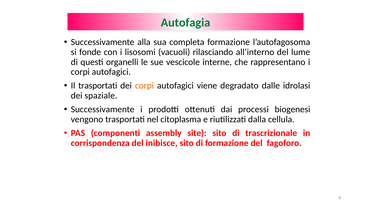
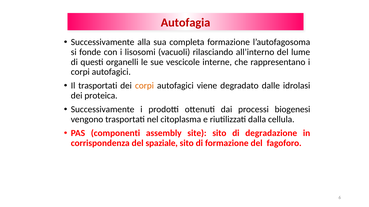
Autofagia colour: green -> red (186, 23)
spaziale: spaziale -> proteica (101, 96)
trascrizionale: trascrizionale -> degradazione (271, 133)
inibisce: inibisce -> spaziale (162, 143)
